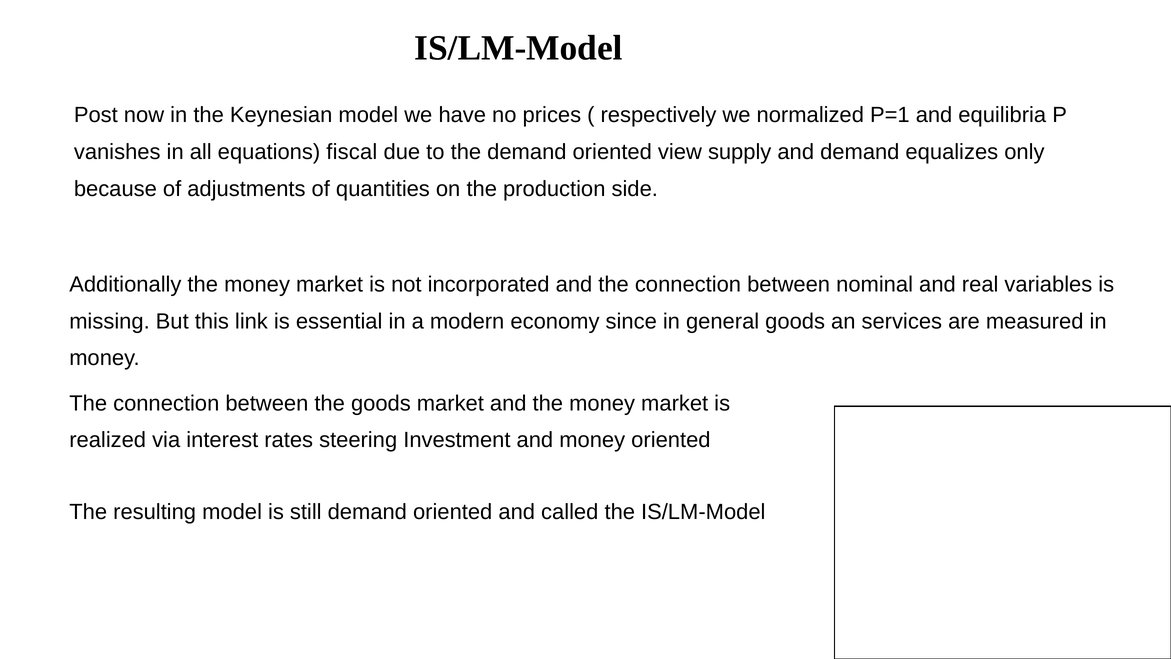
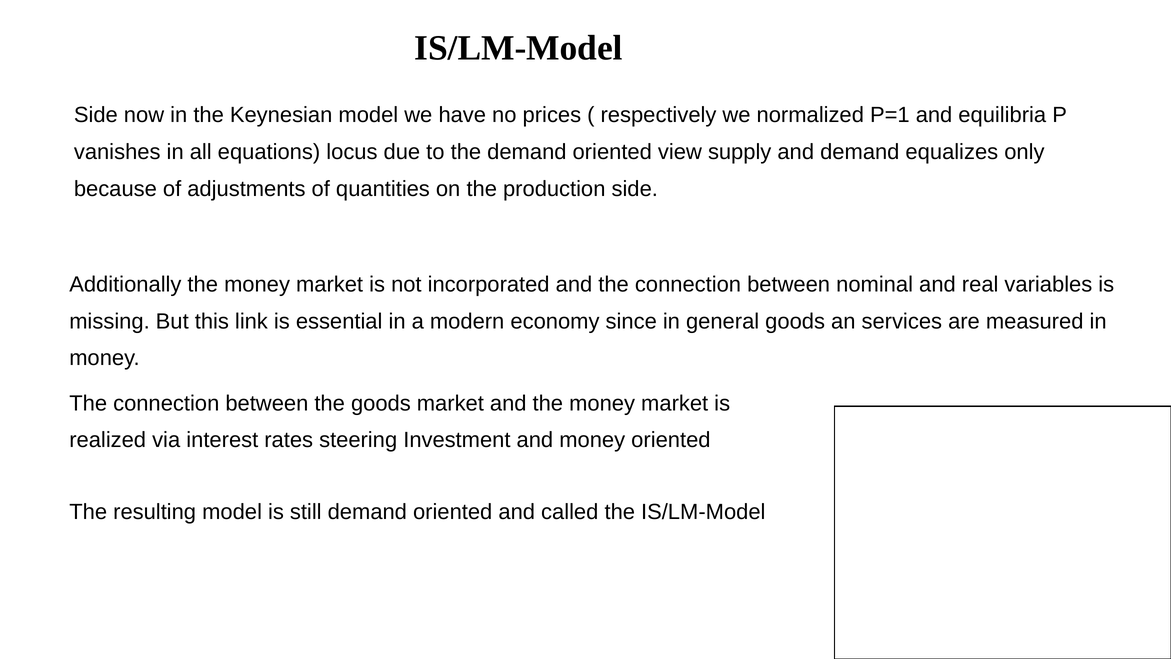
Post: Post -> Side (96, 115)
fiscal: fiscal -> locus (352, 152)
